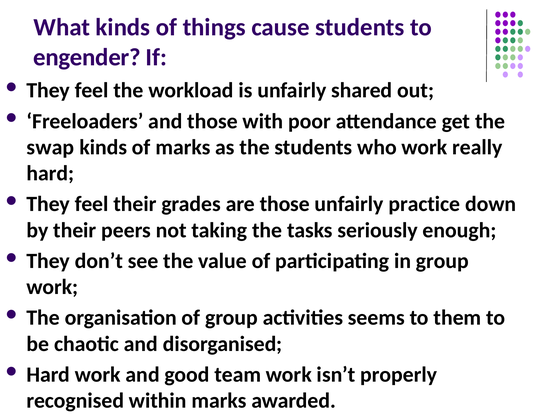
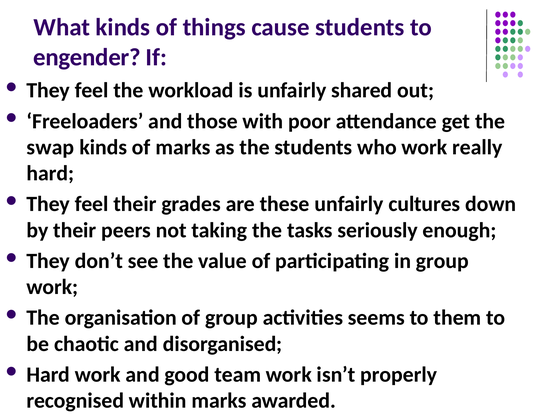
are those: those -> these (285, 204)
practice: practice -> cultures (424, 204)
